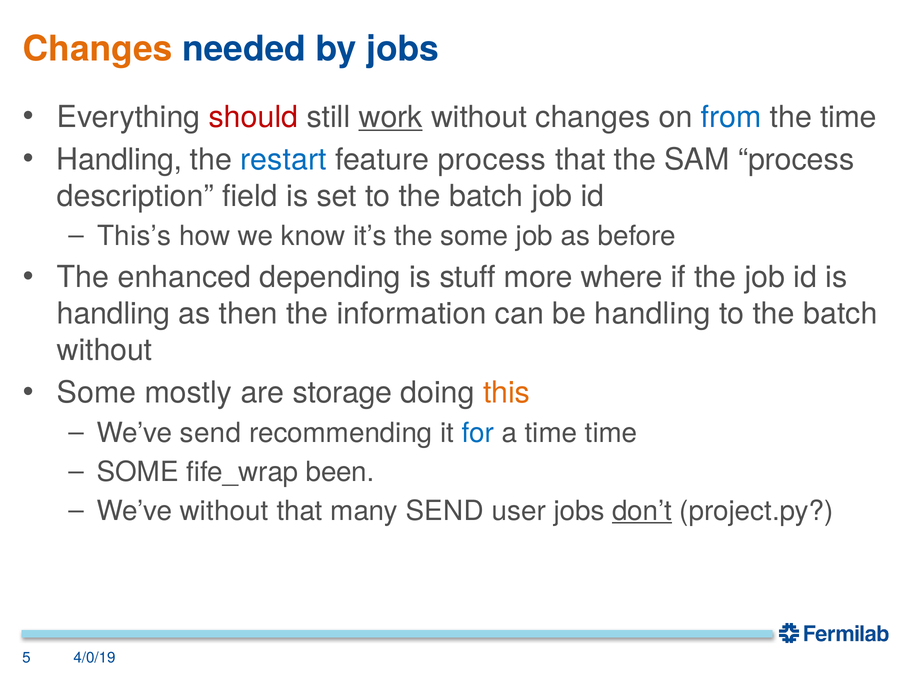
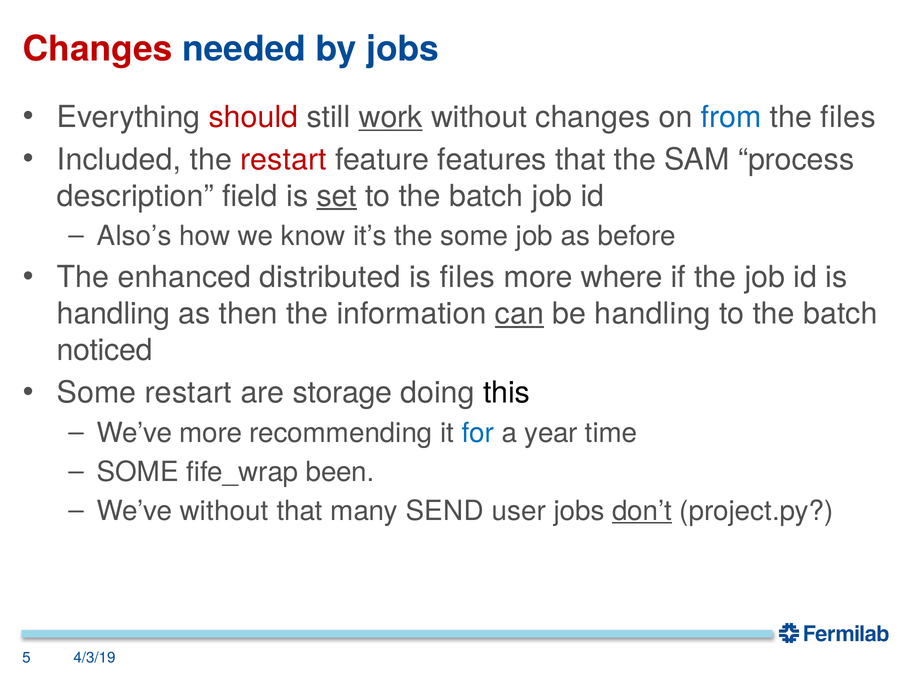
Changes colour: orange -> red (98, 49)
the time: time -> files (848, 117)
Handling: Handling -> Included (119, 160)
restart colour: blue -> red (283, 160)
feature process: process -> features (492, 160)
set underline: none -> present (337, 196)
This’s: This’s -> Also’s (134, 236)
depending: depending -> distributed (330, 278)
is stuff: stuff -> files (467, 278)
can underline: none -> present (519, 314)
without: without -> noticed (105, 350)
Some mostly: mostly -> restart (188, 393)
this colour: orange -> black (507, 393)
We’ve send: send -> more (211, 433)
a time: time -> year (551, 433)
4/0/19: 4/0/19 -> 4/3/19 (94, 658)
